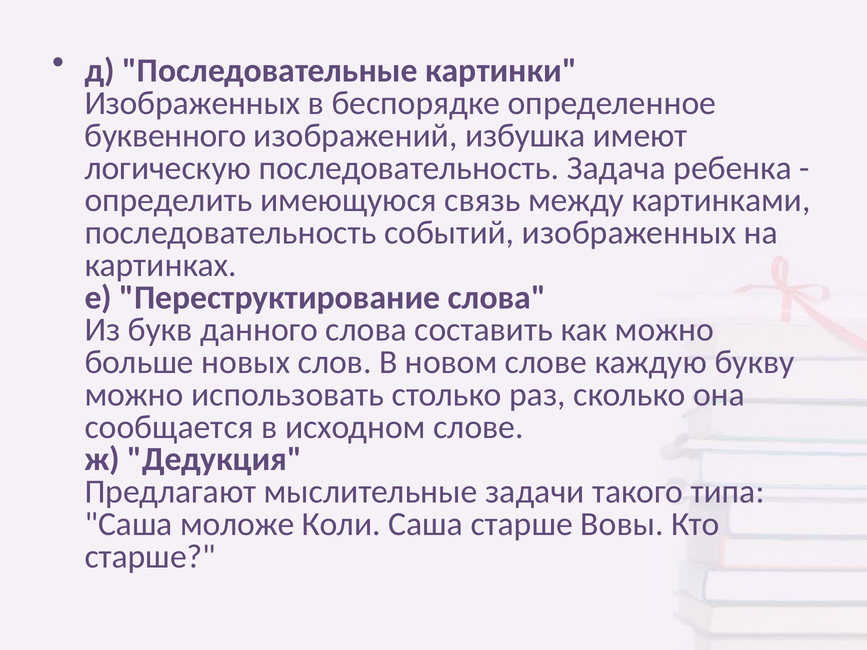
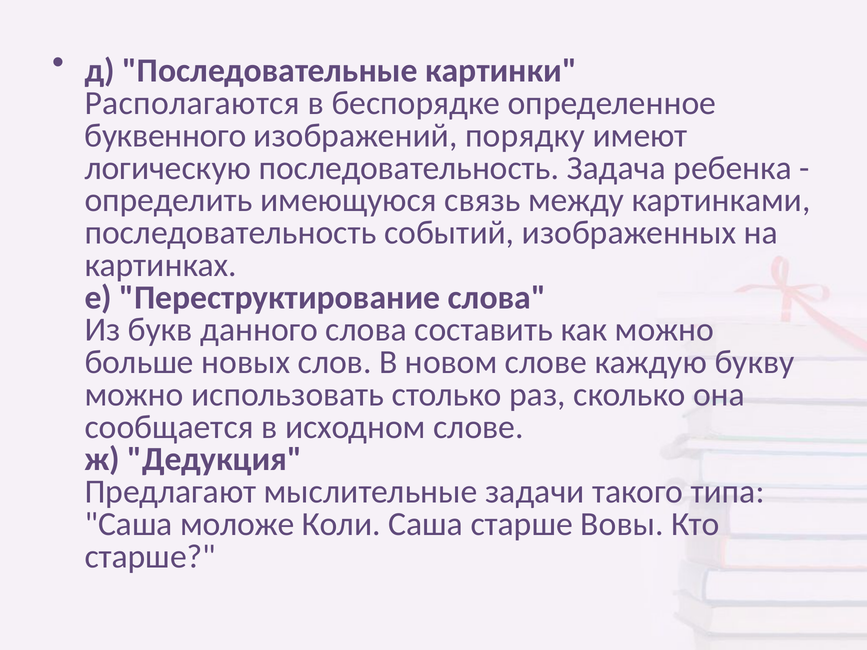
Изображенных: Изображенных -> Располагаются (192, 103)
избушка: избушка -> порядку (525, 136)
